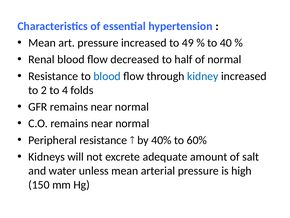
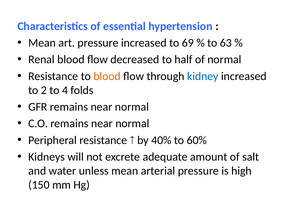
49: 49 -> 69 (188, 43)
40: 40 -> 63 (226, 43)
blood colour: blue -> orange (107, 76)
